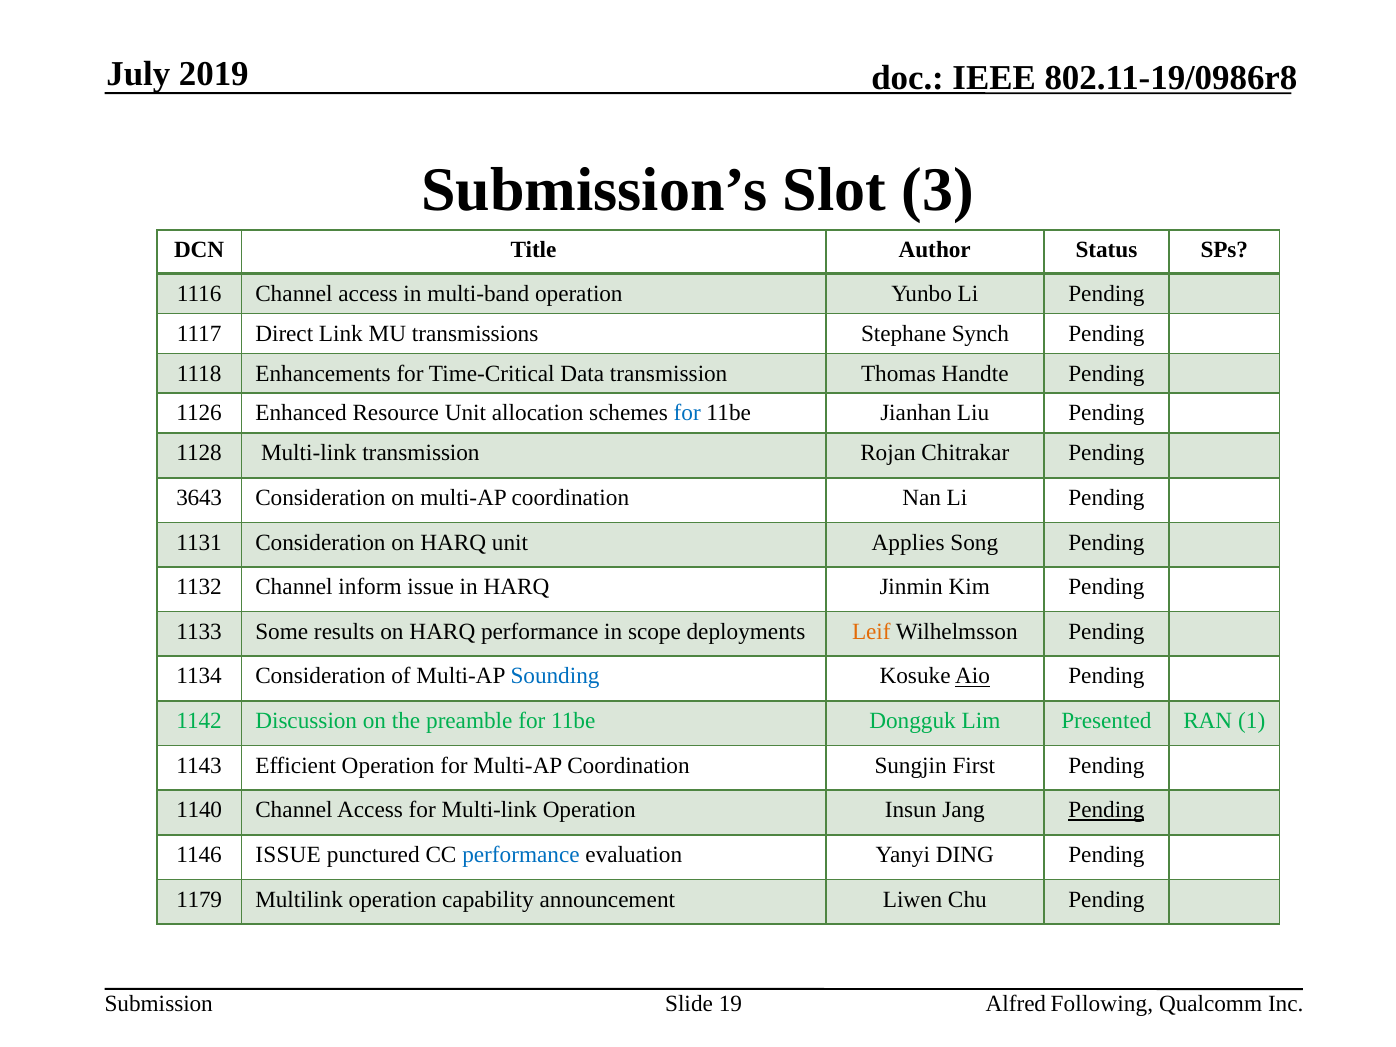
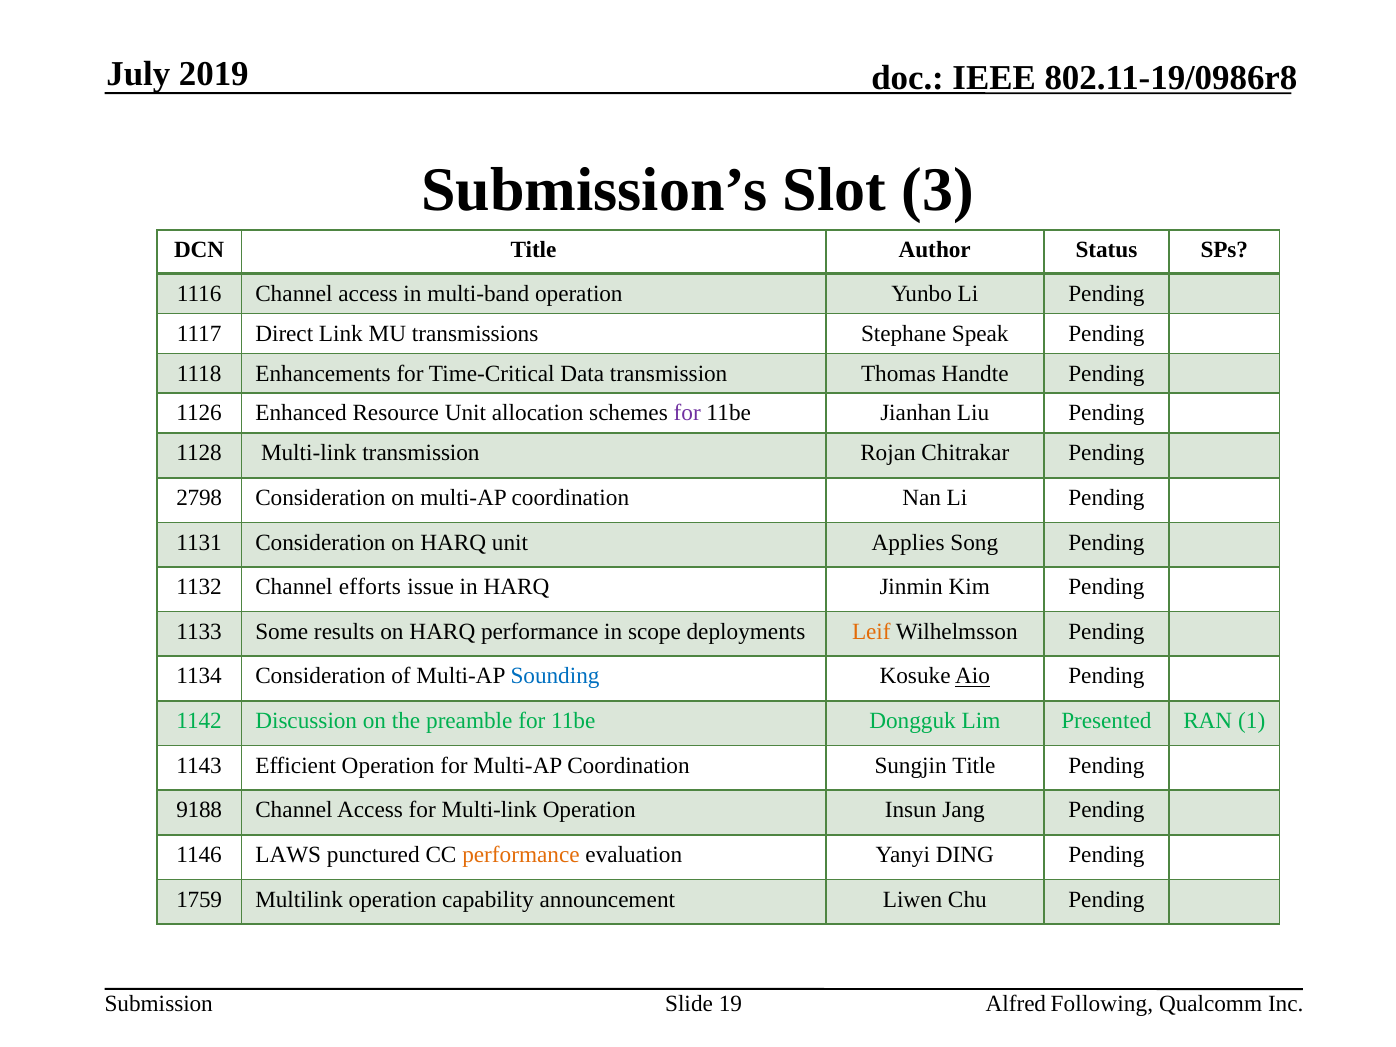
Synch: Synch -> Speak (980, 334)
for colour: blue -> purple (687, 413)
3643: 3643 -> 2798 (199, 498)
inform: inform -> efforts (370, 587)
Sungjin First: First -> Title (974, 766)
1140: 1140 -> 9188 (199, 810)
Pending underline: present -> none (1106, 810)
1146 ISSUE: ISSUE -> LAWS (288, 855)
performance colour: blue -> orange (521, 855)
1179: 1179 -> 1759 (199, 899)
